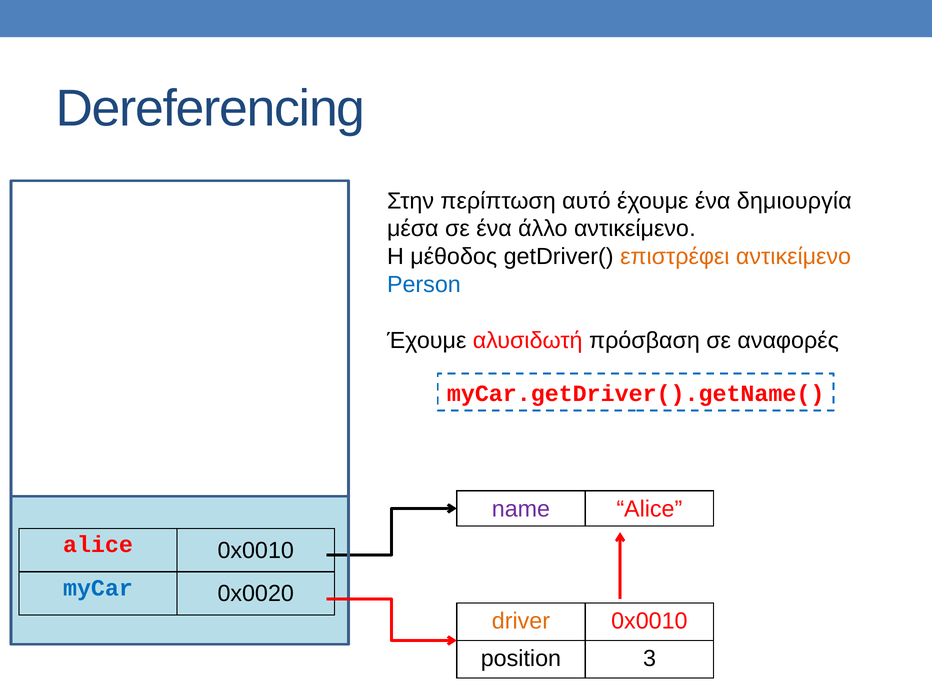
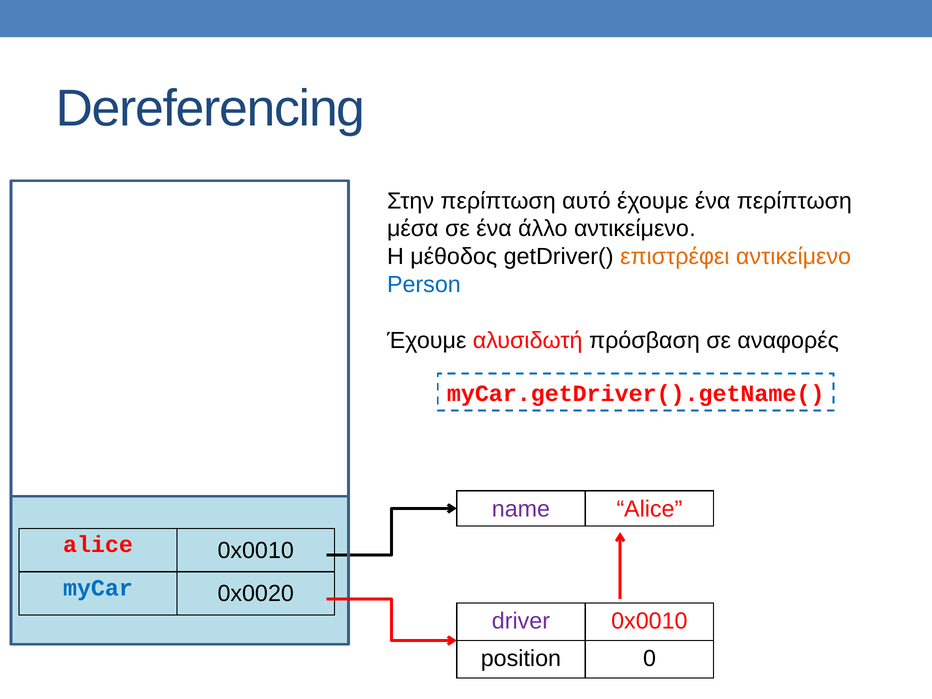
ένα δημιουργία: δημιουργία -> περίπτωση (794, 201)
driver colour: orange -> purple (521, 621)
3: 3 -> 0 (649, 659)
